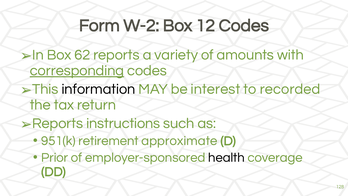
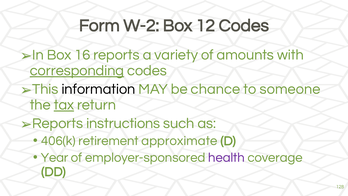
62: 62 -> 16 (82, 55)
interest: interest -> chance (215, 89)
recorded: recorded -> someone (290, 89)
tax underline: none -> present (64, 105)
951(k: 951(k -> 406(k (58, 141)
Prior: Prior -> Year (55, 157)
health colour: black -> purple (227, 157)
